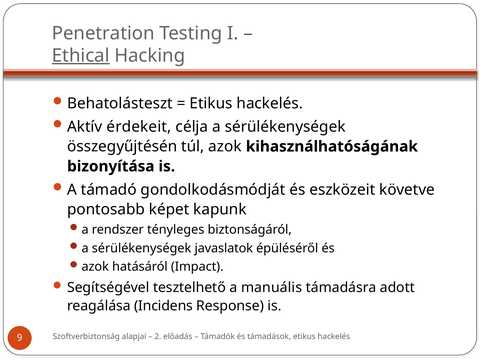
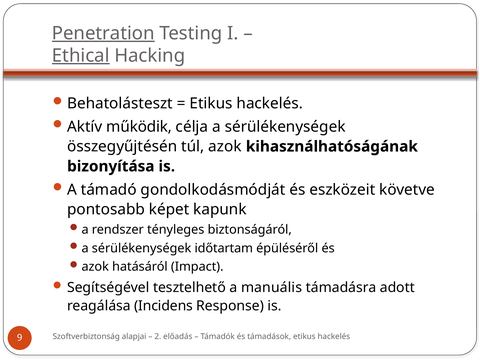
Penetration underline: none -> present (103, 33)
érdekeit: érdekeit -> működik (139, 127)
javaslatok: javaslatok -> időtartam (224, 248)
